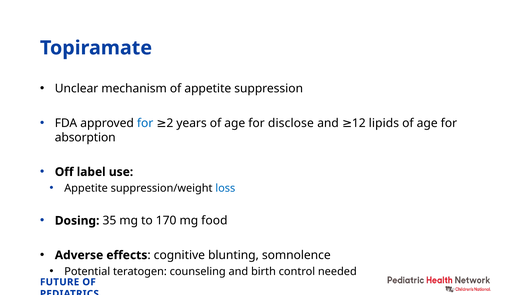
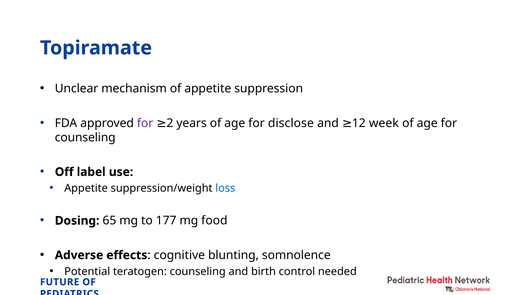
for colour: blue -> purple (145, 123)
lipids: lipids -> week (384, 123)
absorption: absorption -> counseling (85, 138)
35: 35 -> 65 (109, 221)
170: 170 -> 177 (166, 221)
